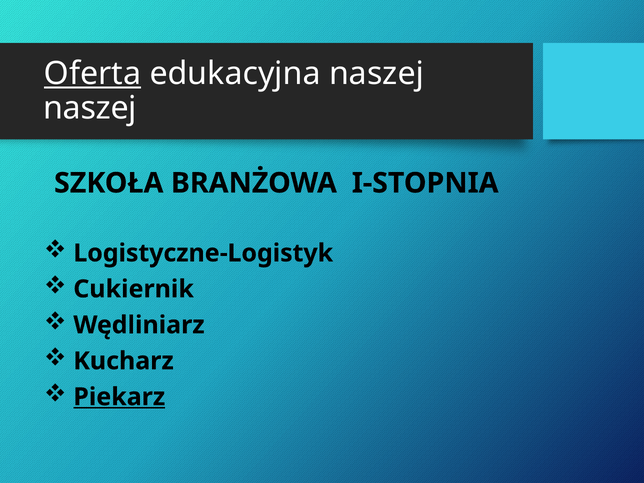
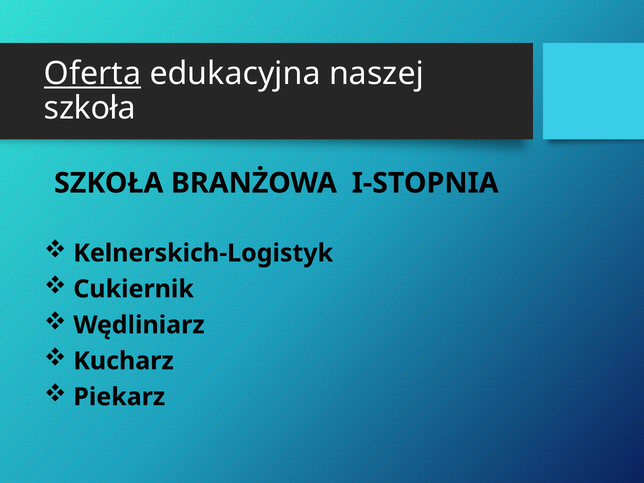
naszej: naszej -> szkoła (90, 108)
Logistyczne-Logistyk: Logistyczne-Logistyk -> Kelnerskich-Logistyk (203, 253)
Piekarz underline: present -> none (119, 397)
